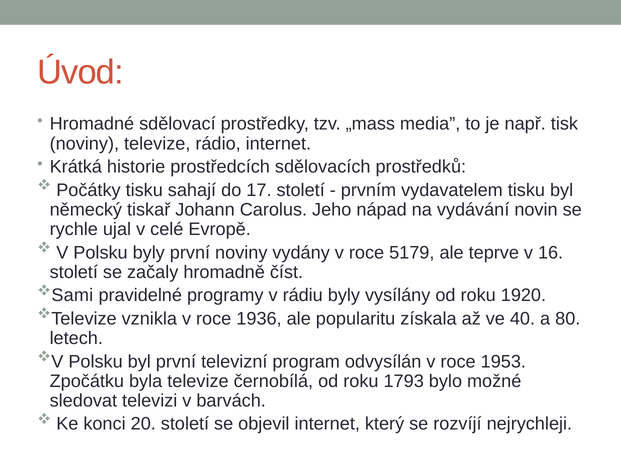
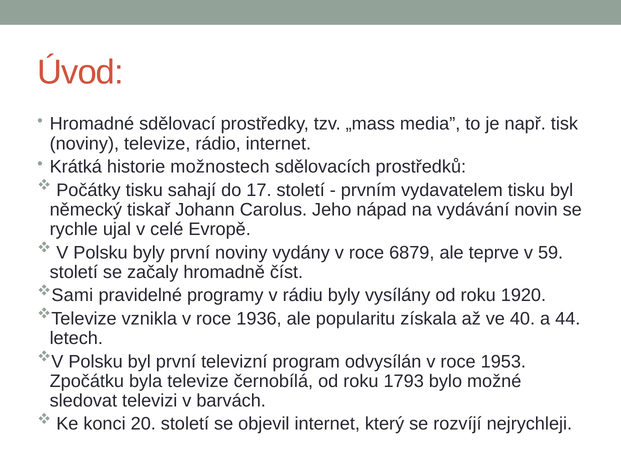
prostředcích: prostředcích -> možnostech (220, 167)
5179: 5179 -> 6879 (412, 252)
16: 16 -> 59 (551, 252)
80: 80 -> 44 (568, 319)
